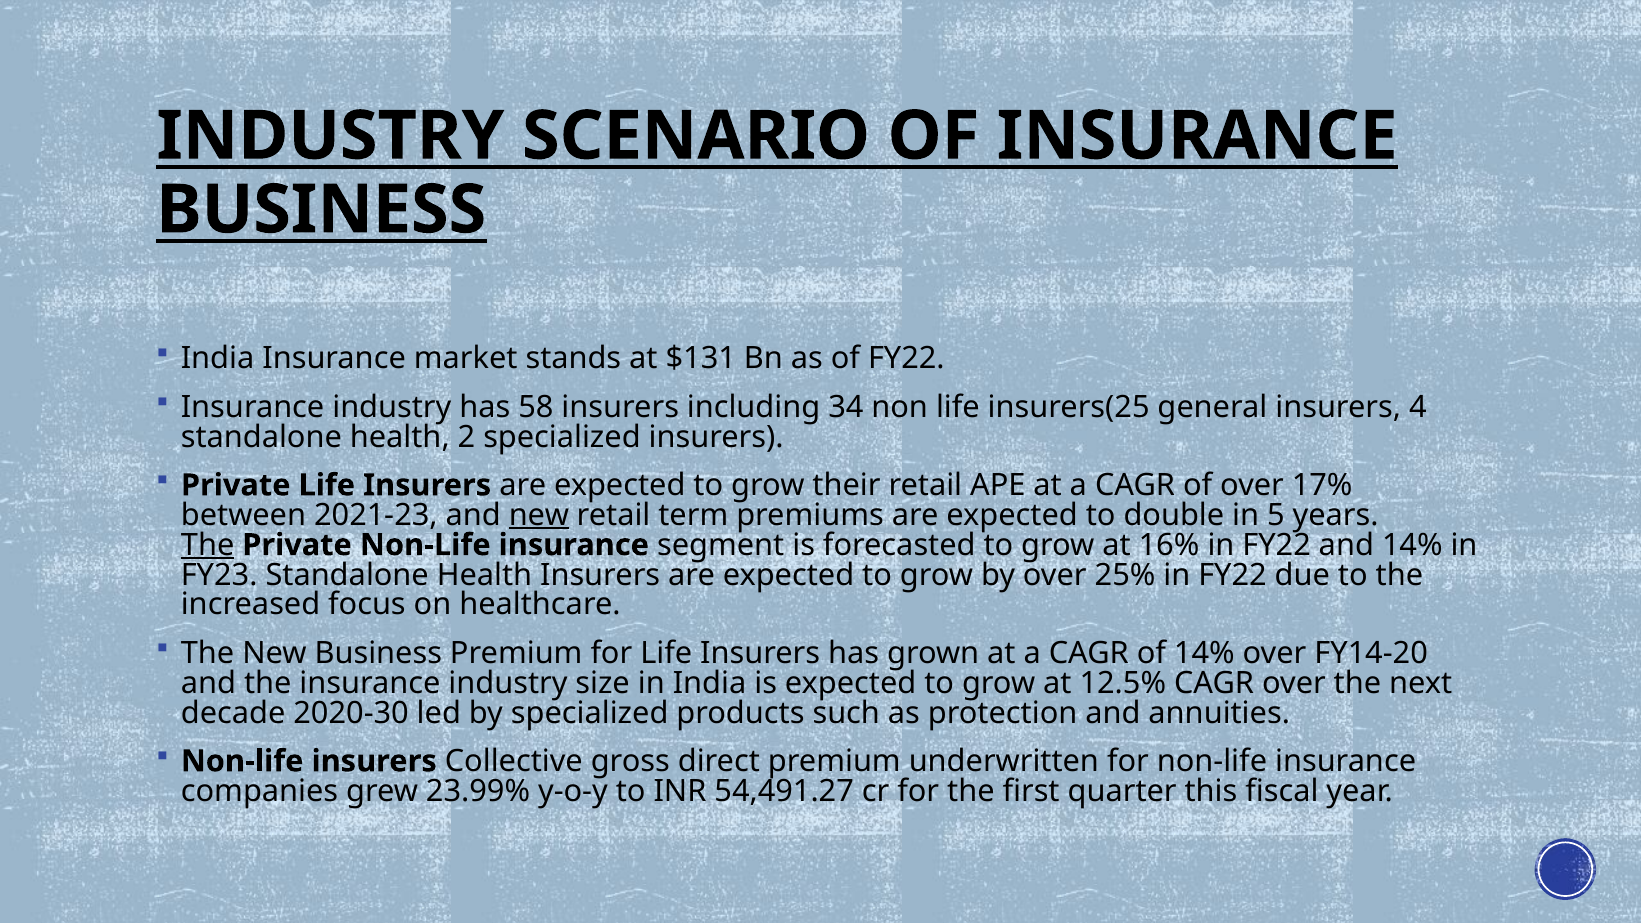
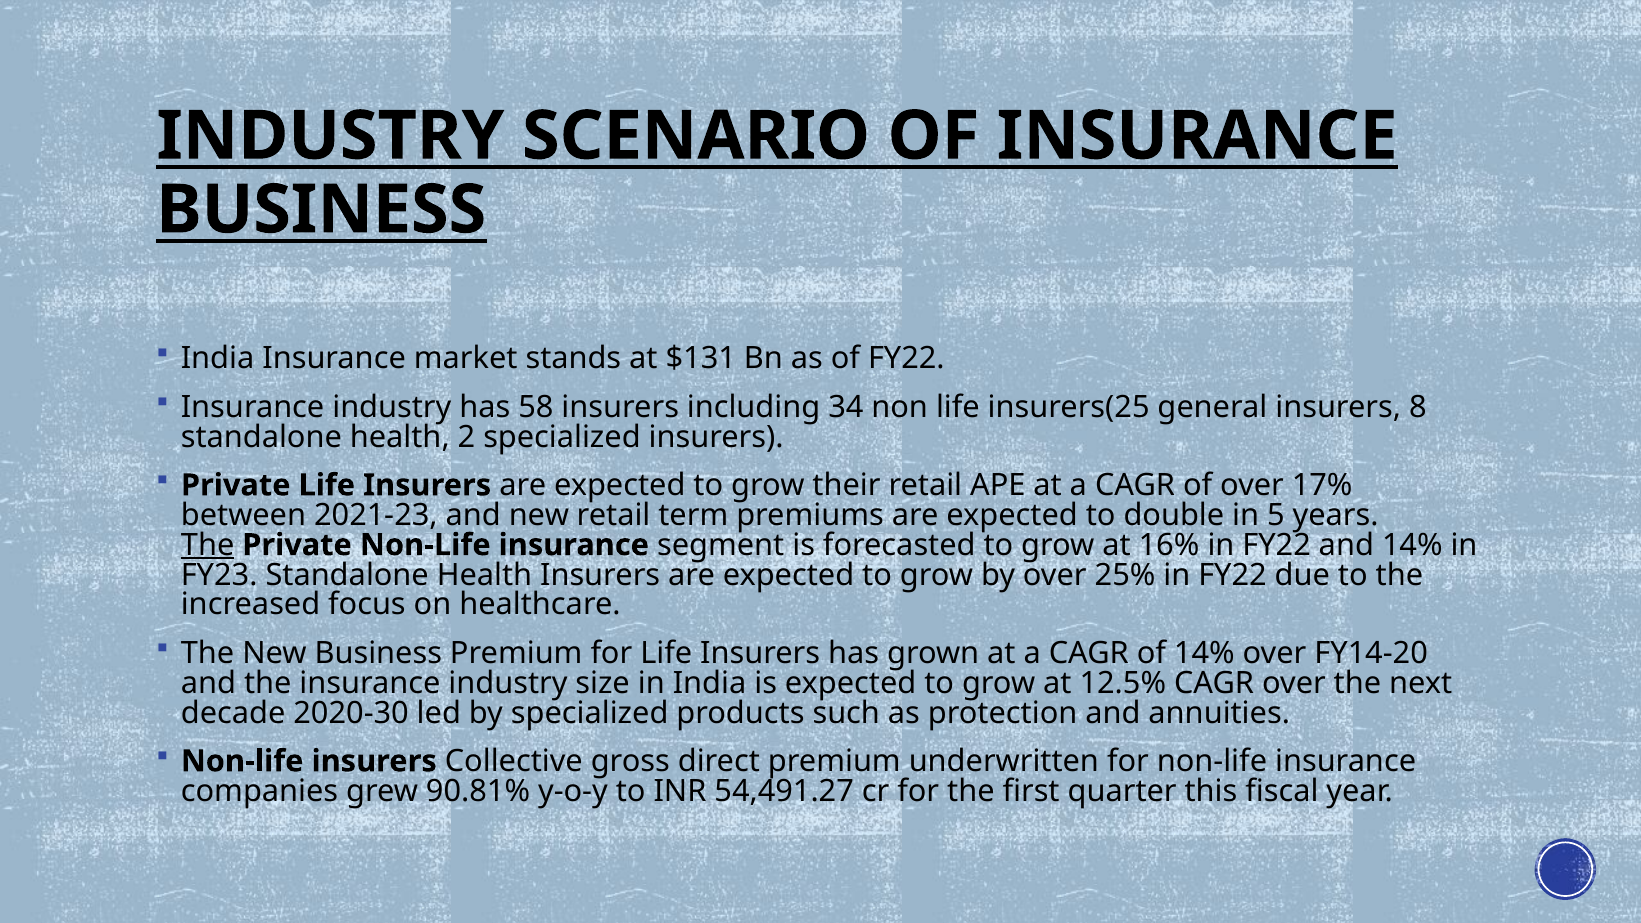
4: 4 -> 8 (1418, 407)
new underline: present -> none (539, 515)
23.99%: 23.99% -> 90.81% (478, 791)
